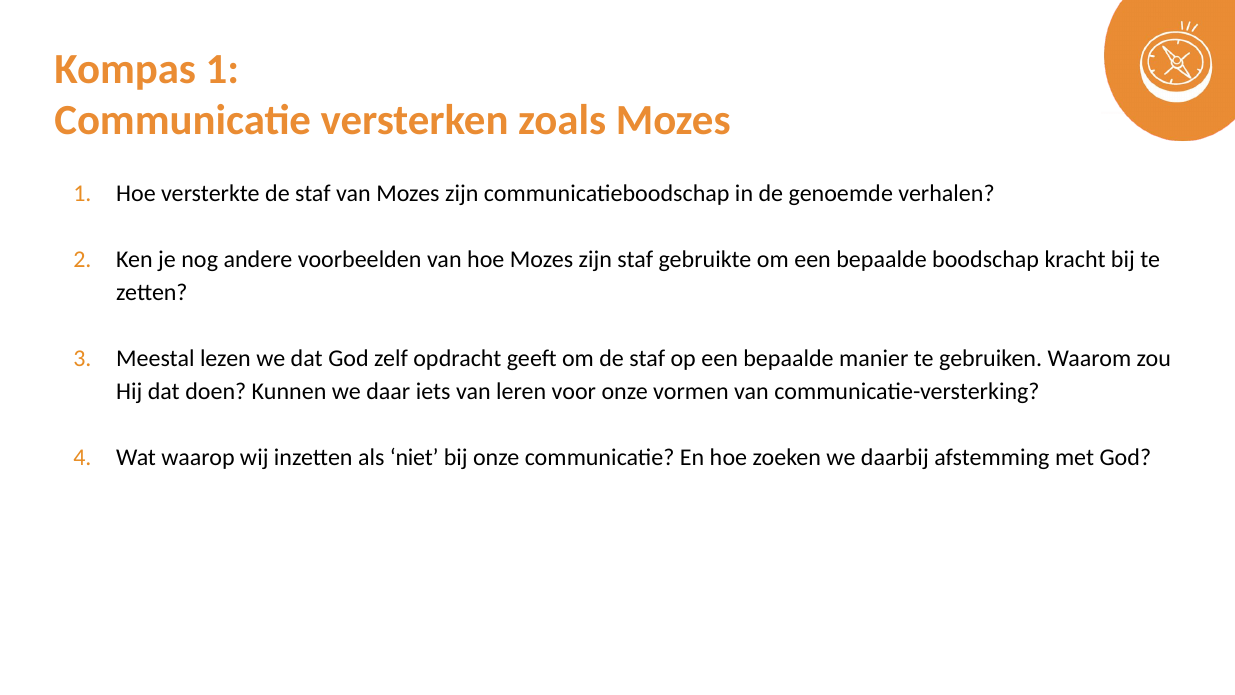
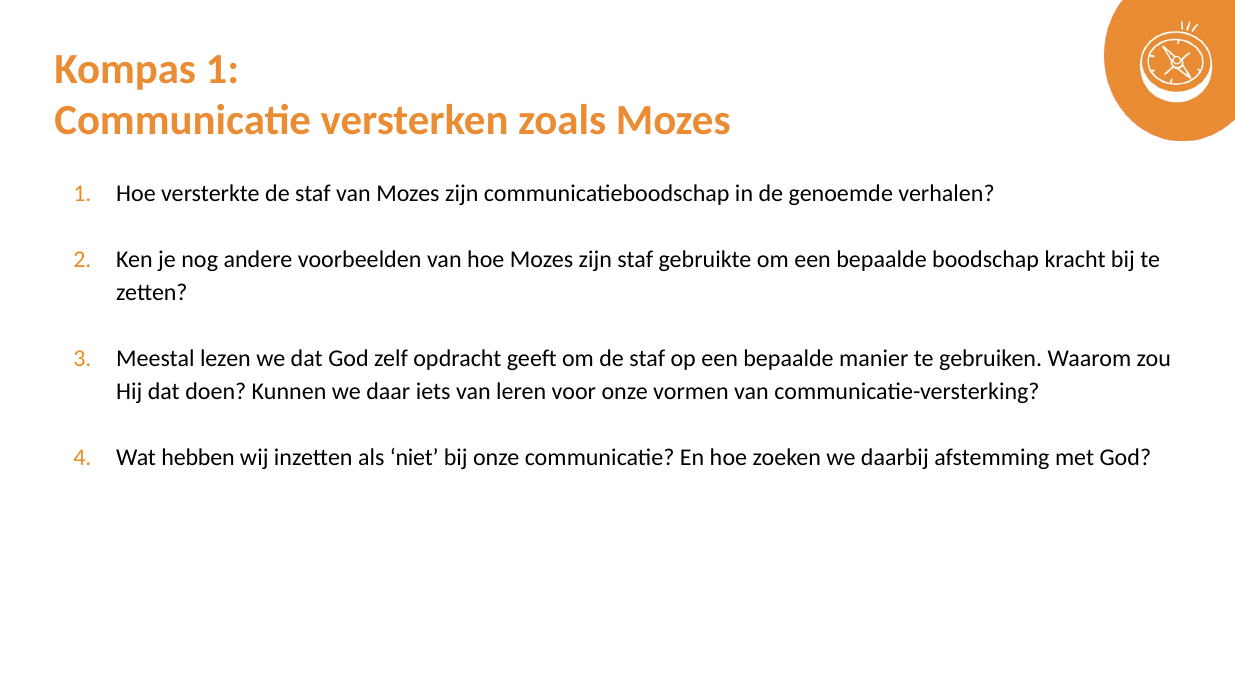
waarop: waarop -> hebben (198, 457)
